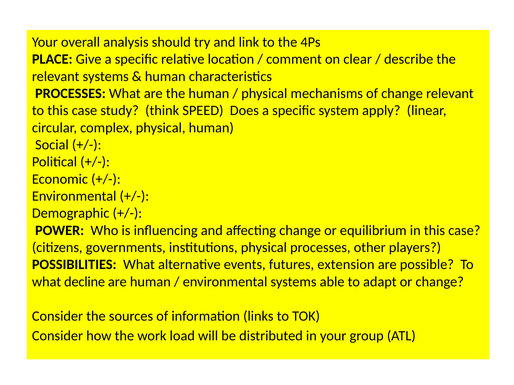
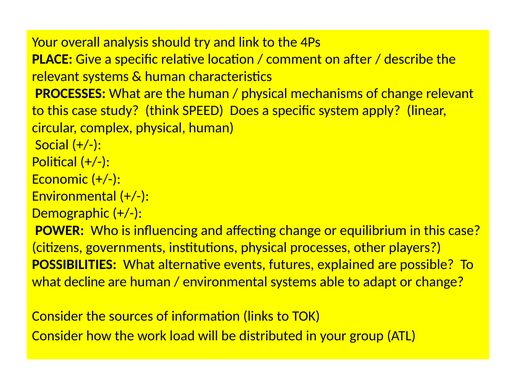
clear: clear -> after (358, 59)
extension: extension -> explained (346, 265)
